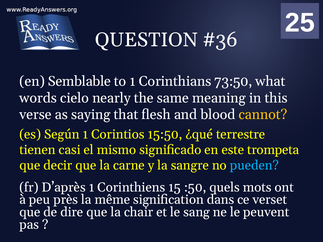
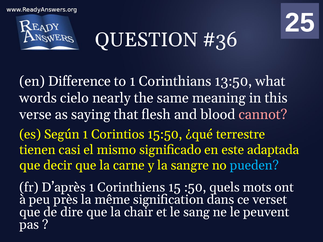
Semblable: Semblable -> Difference (79, 81)
73:50: 73:50 -> 13:50 (233, 81)
cannot colour: yellow -> pink (263, 115)
trompeta: trompeta -> adaptada (273, 150)
